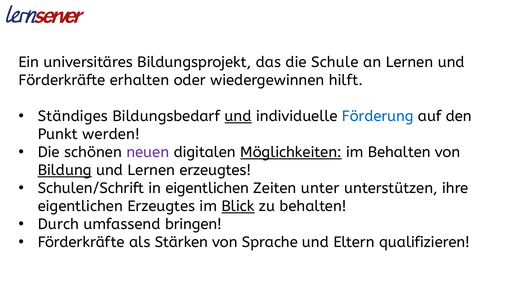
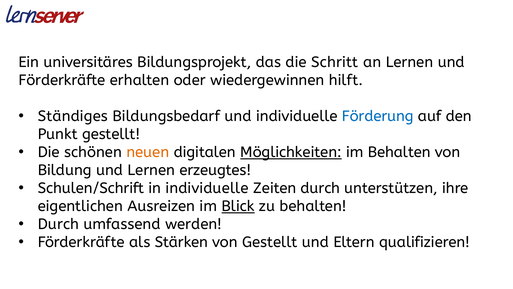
Schule: Schule -> Schritt (335, 62)
und underline: present -> none (238, 116)
Punkt werden: werden -> gestellt (111, 134)
neuen colour: purple -> orange (148, 152)
Bildung underline: present -> none (65, 170)
in eigentlichen: eigentlichen -> individuelle (207, 188)
Zeiten unter: unter -> durch (320, 188)
eigentlichen Erzeugtes: Erzeugtes -> Ausreizen (161, 206)
bringen: bringen -> werden (193, 224)
von Sprache: Sprache -> Gestellt (270, 242)
